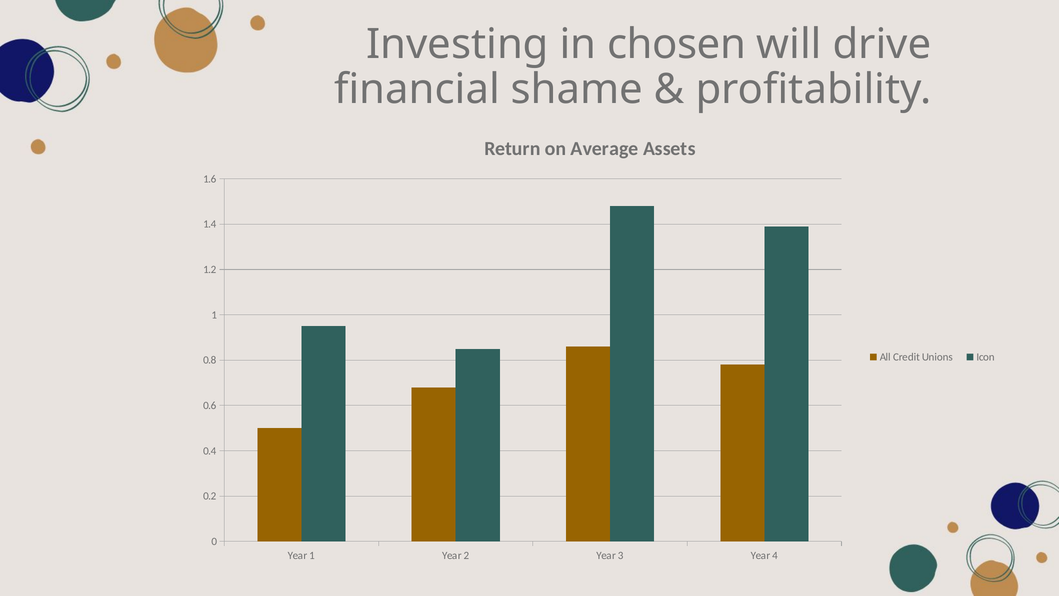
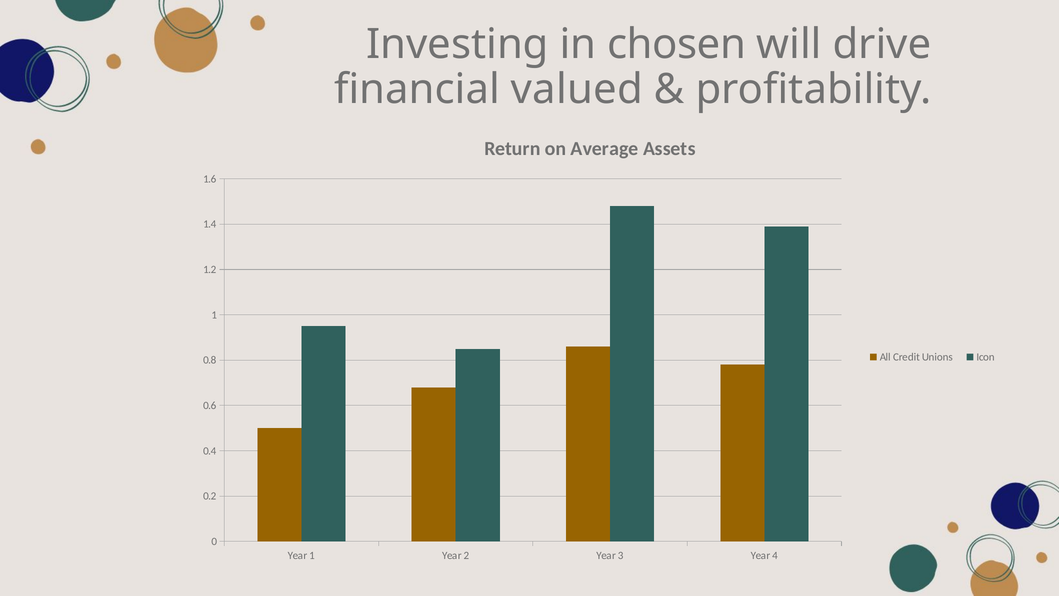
shame: shame -> valued (577, 90)
